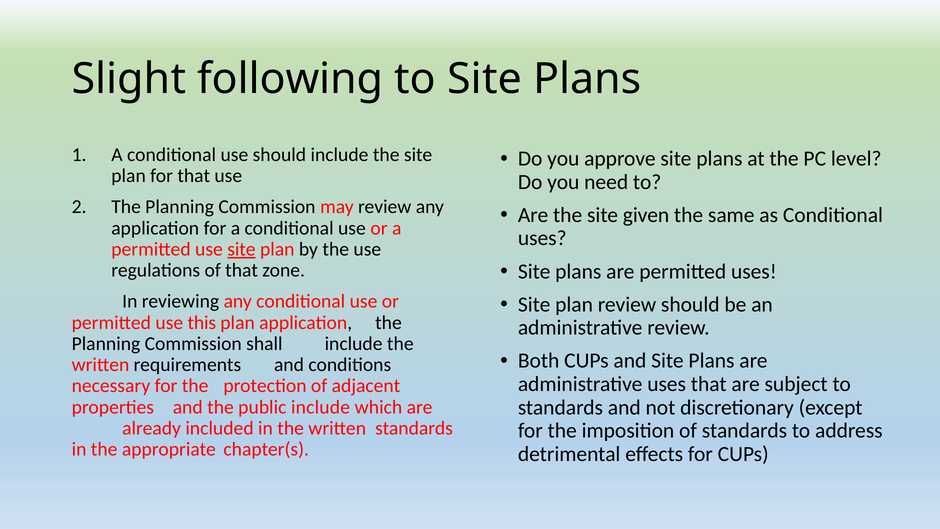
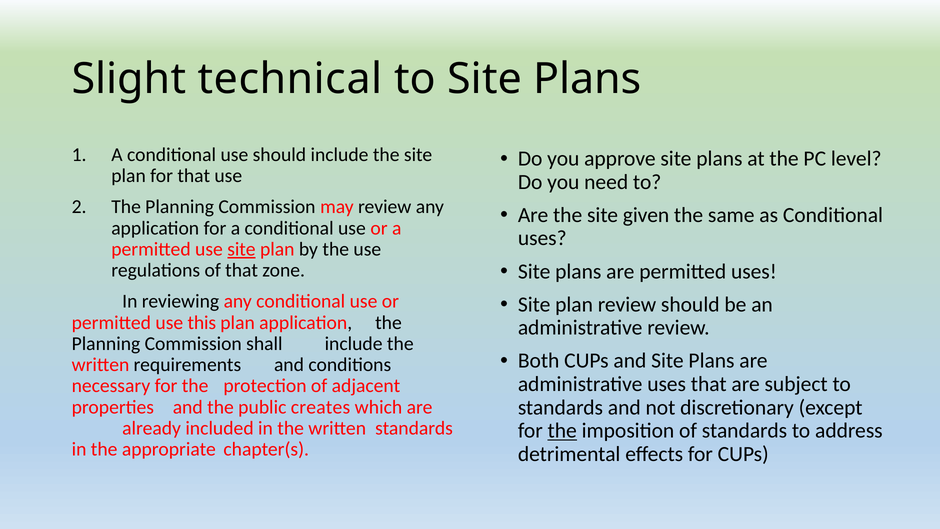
following: following -> technical (290, 79)
public include: include -> creates (321, 407)
the underline: none -> present (562, 430)
